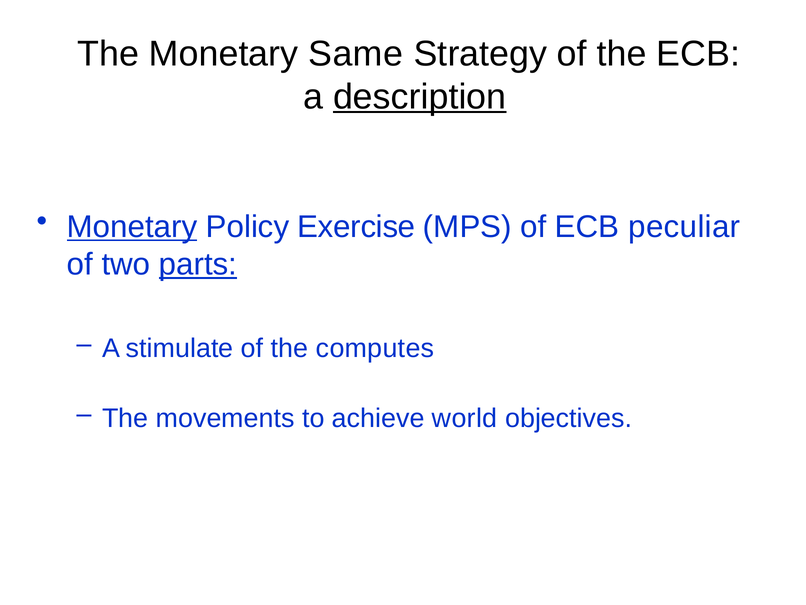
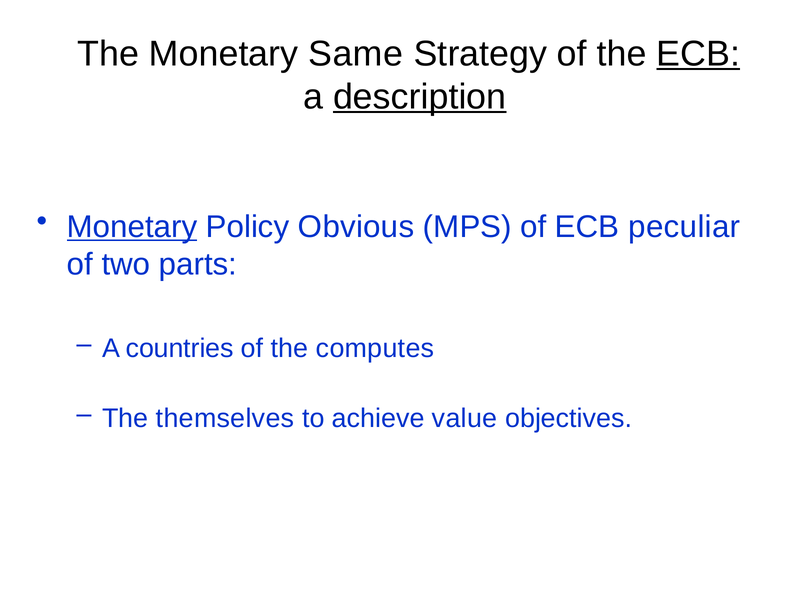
ECB underline: none -> present (698, 54)
Exercise: Exercise -> Obvious (356, 227)
parts underline: present -> none (198, 264)
stimulate: stimulate -> countries (180, 348)
movements: movements -> themselves (225, 418)
world: world -> value (465, 418)
